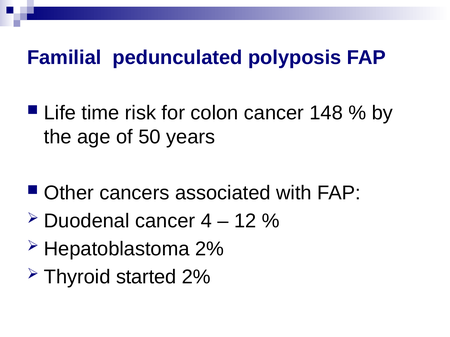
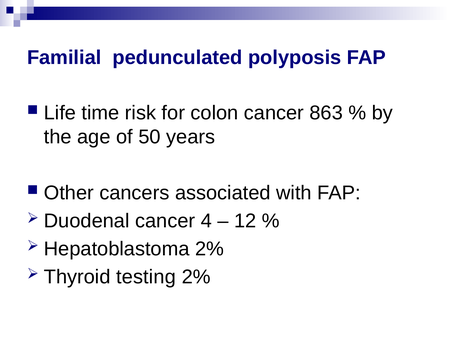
148: 148 -> 863 (326, 113)
started: started -> testing (146, 277)
